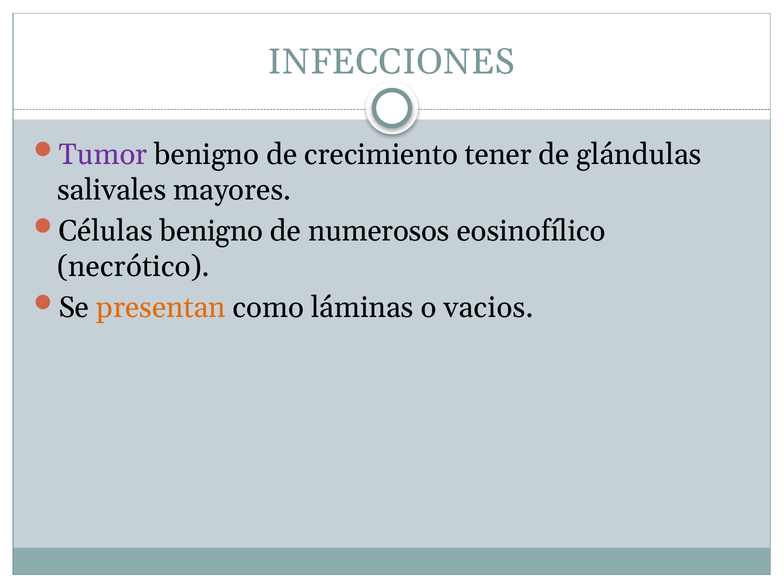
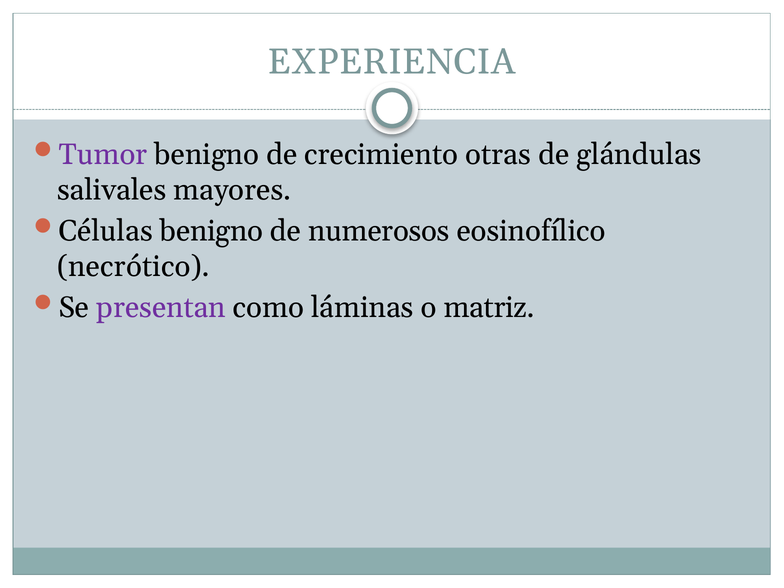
INFECCIONES: INFECCIONES -> EXPERIENCIA (392, 62)
tener: tener -> otras (498, 155)
presentan colour: orange -> purple (161, 308)
vacios: vacios -> matriz (489, 308)
